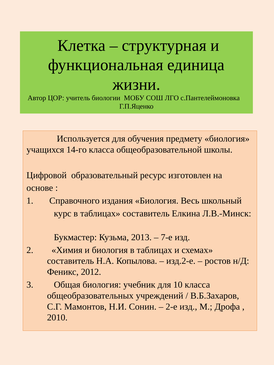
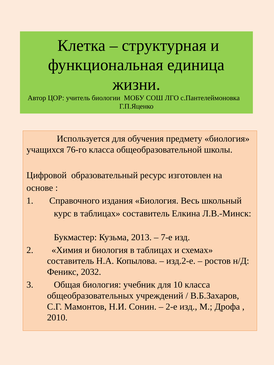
14-го: 14-го -> 76-го (77, 150)
2012: 2012 -> 2032 (91, 272)
